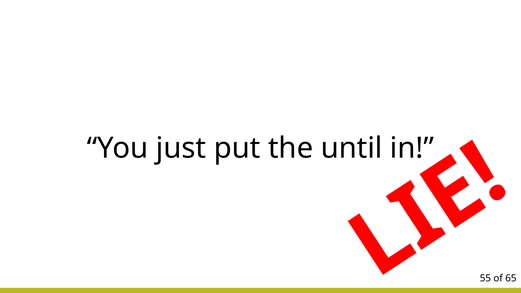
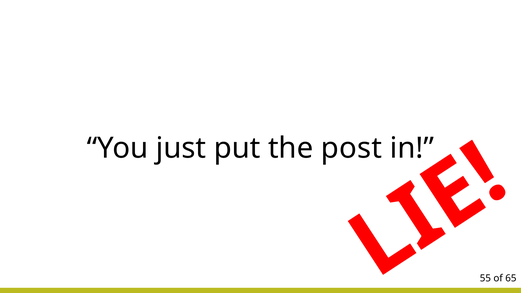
until: until -> post (351, 148)
